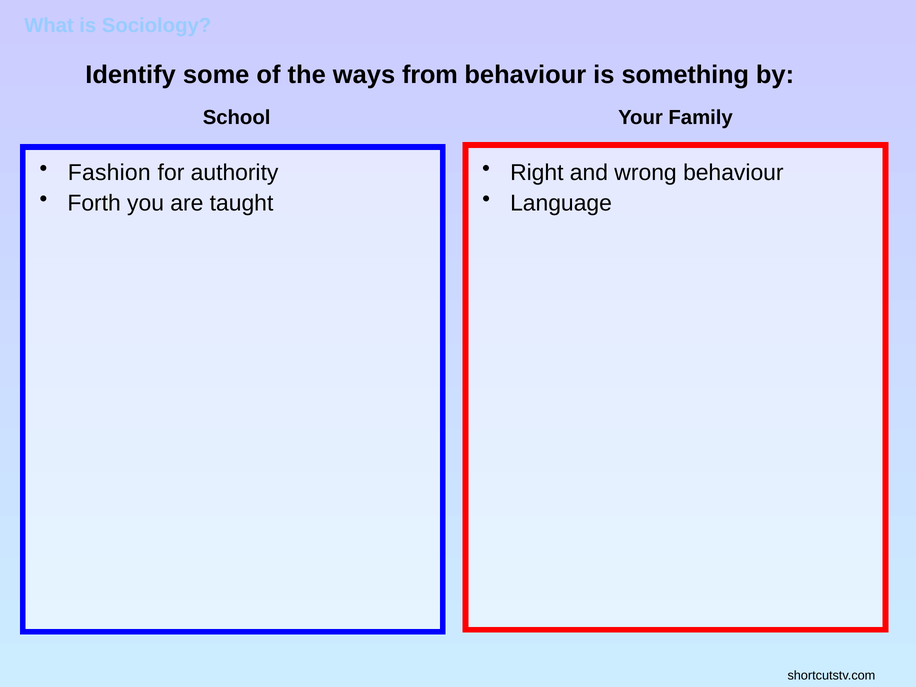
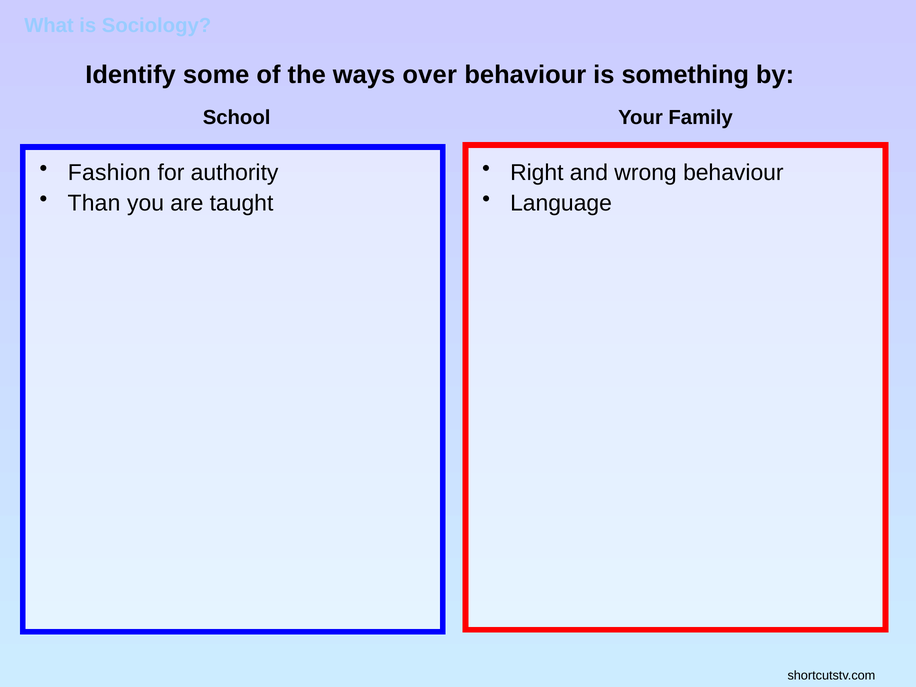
from: from -> over (430, 75)
Forth: Forth -> Than (94, 203)
